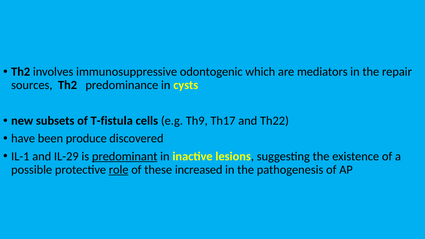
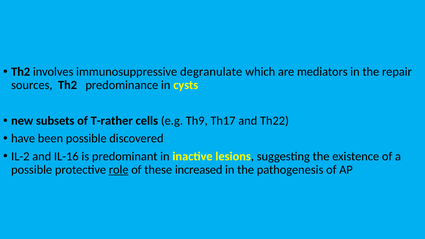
odontogenic: odontogenic -> degranulate (211, 72)
T-fistula: T-fistula -> T-rather (112, 121)
been produce: produce -> possible (86, 139)
IL-1: IL-1 -> IL-2 (20, 156)
IL-29: IL-29 -> IL-16 (66, 156)
predominant underline: present -> none (125, 156)
